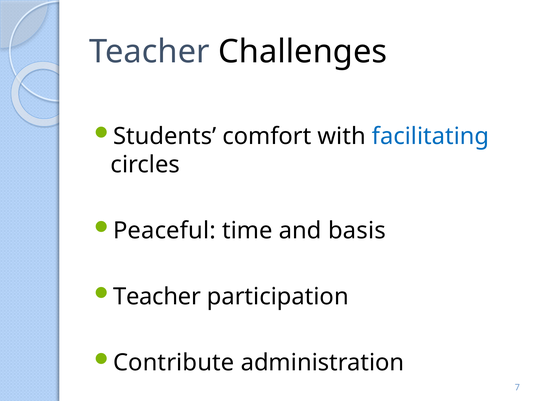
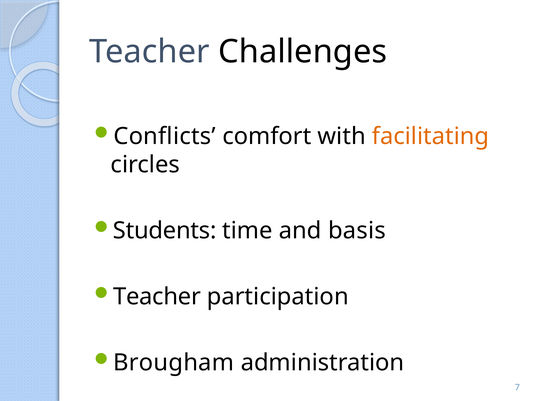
Students: Students -> Conflicts (165, 136)
facilitating colour: blue -> orange (431, 136)
Peaceful: Peaceful -> Students (165, 231)
Contribute: Contribute -> Brougham (174, 363)
